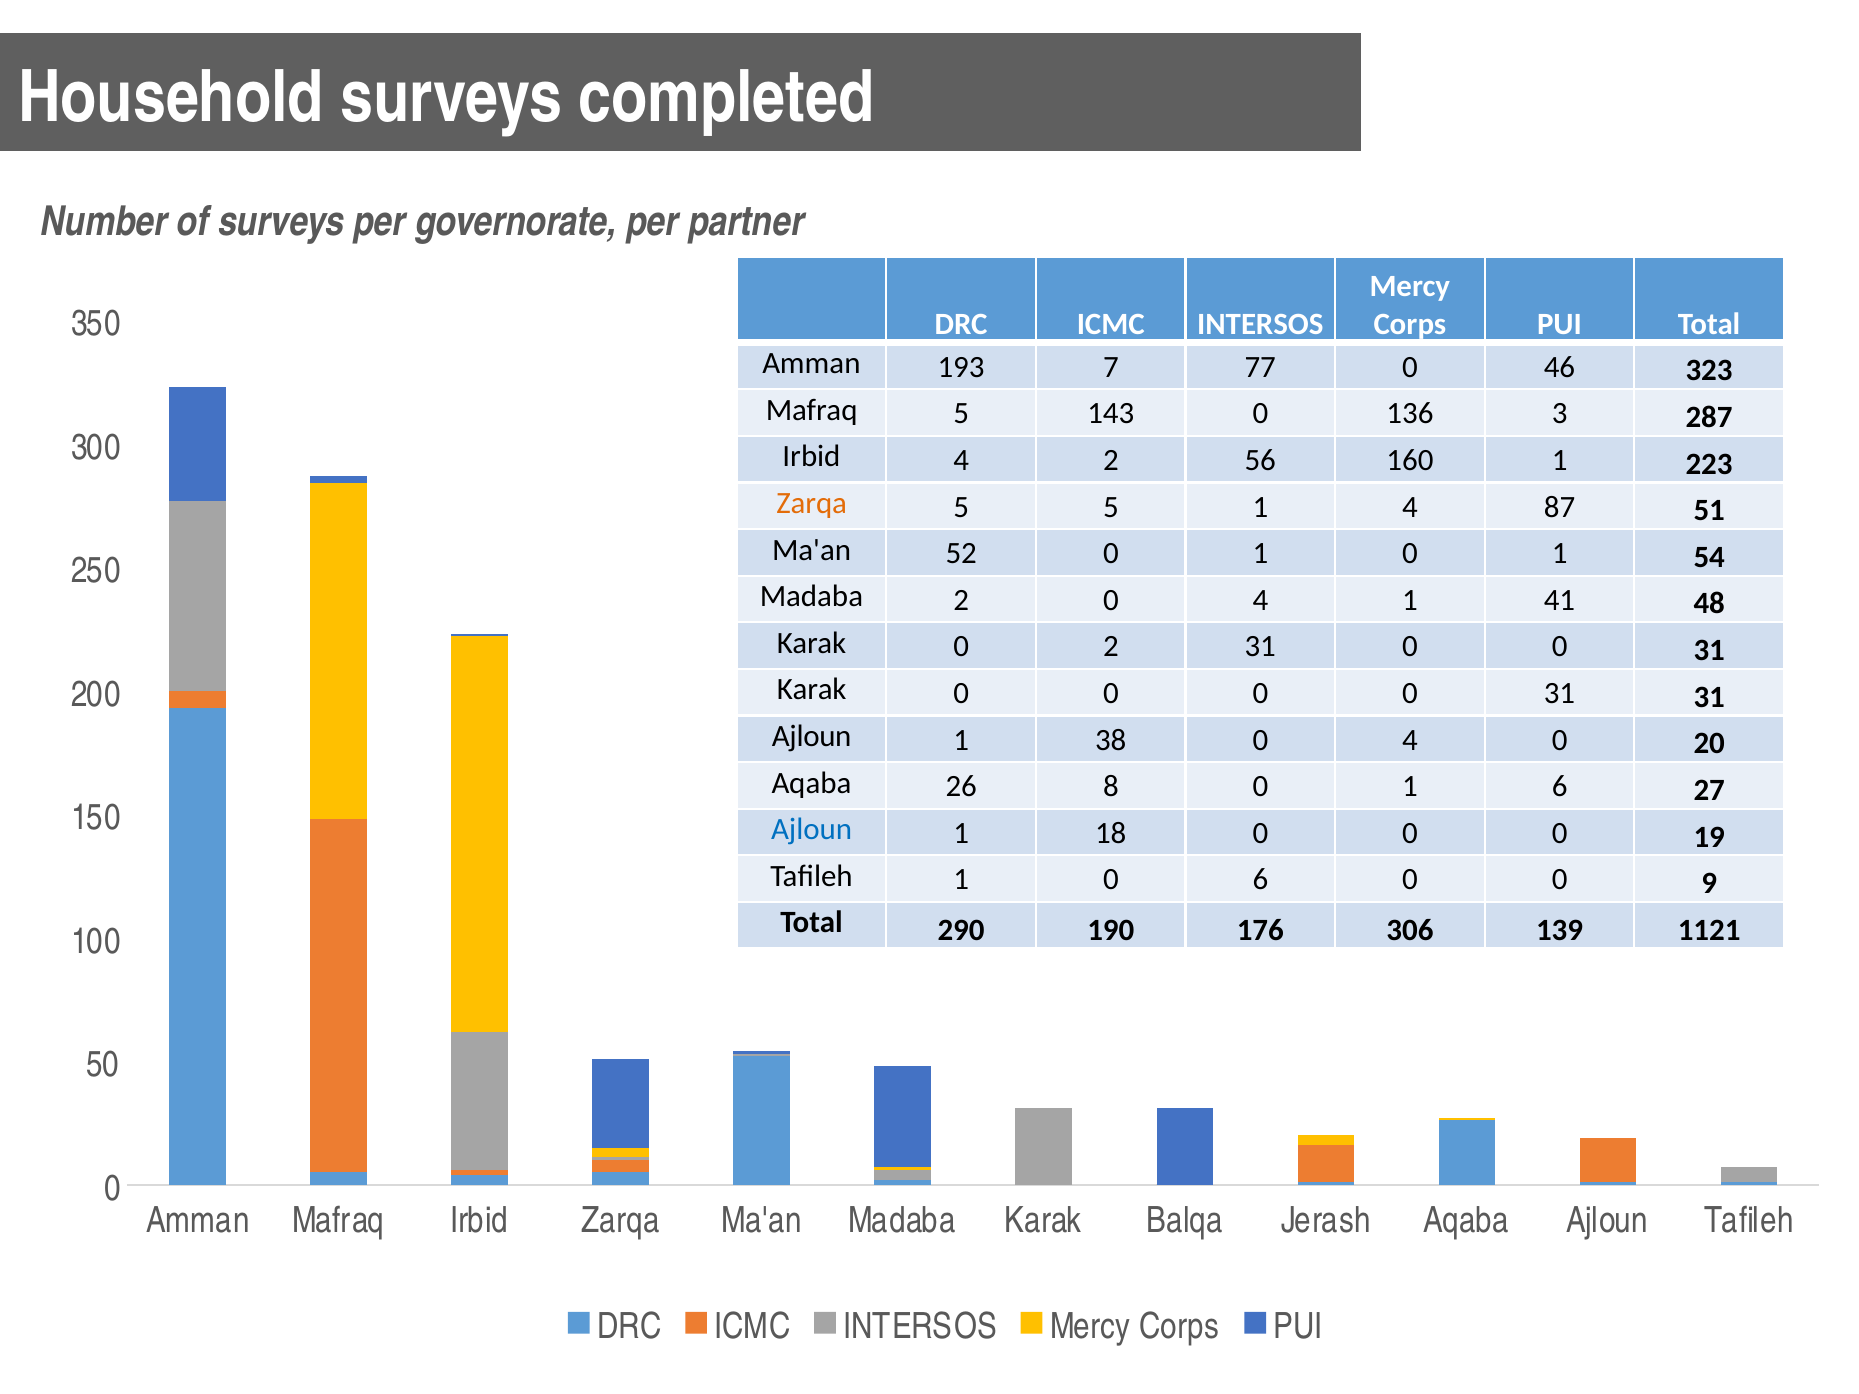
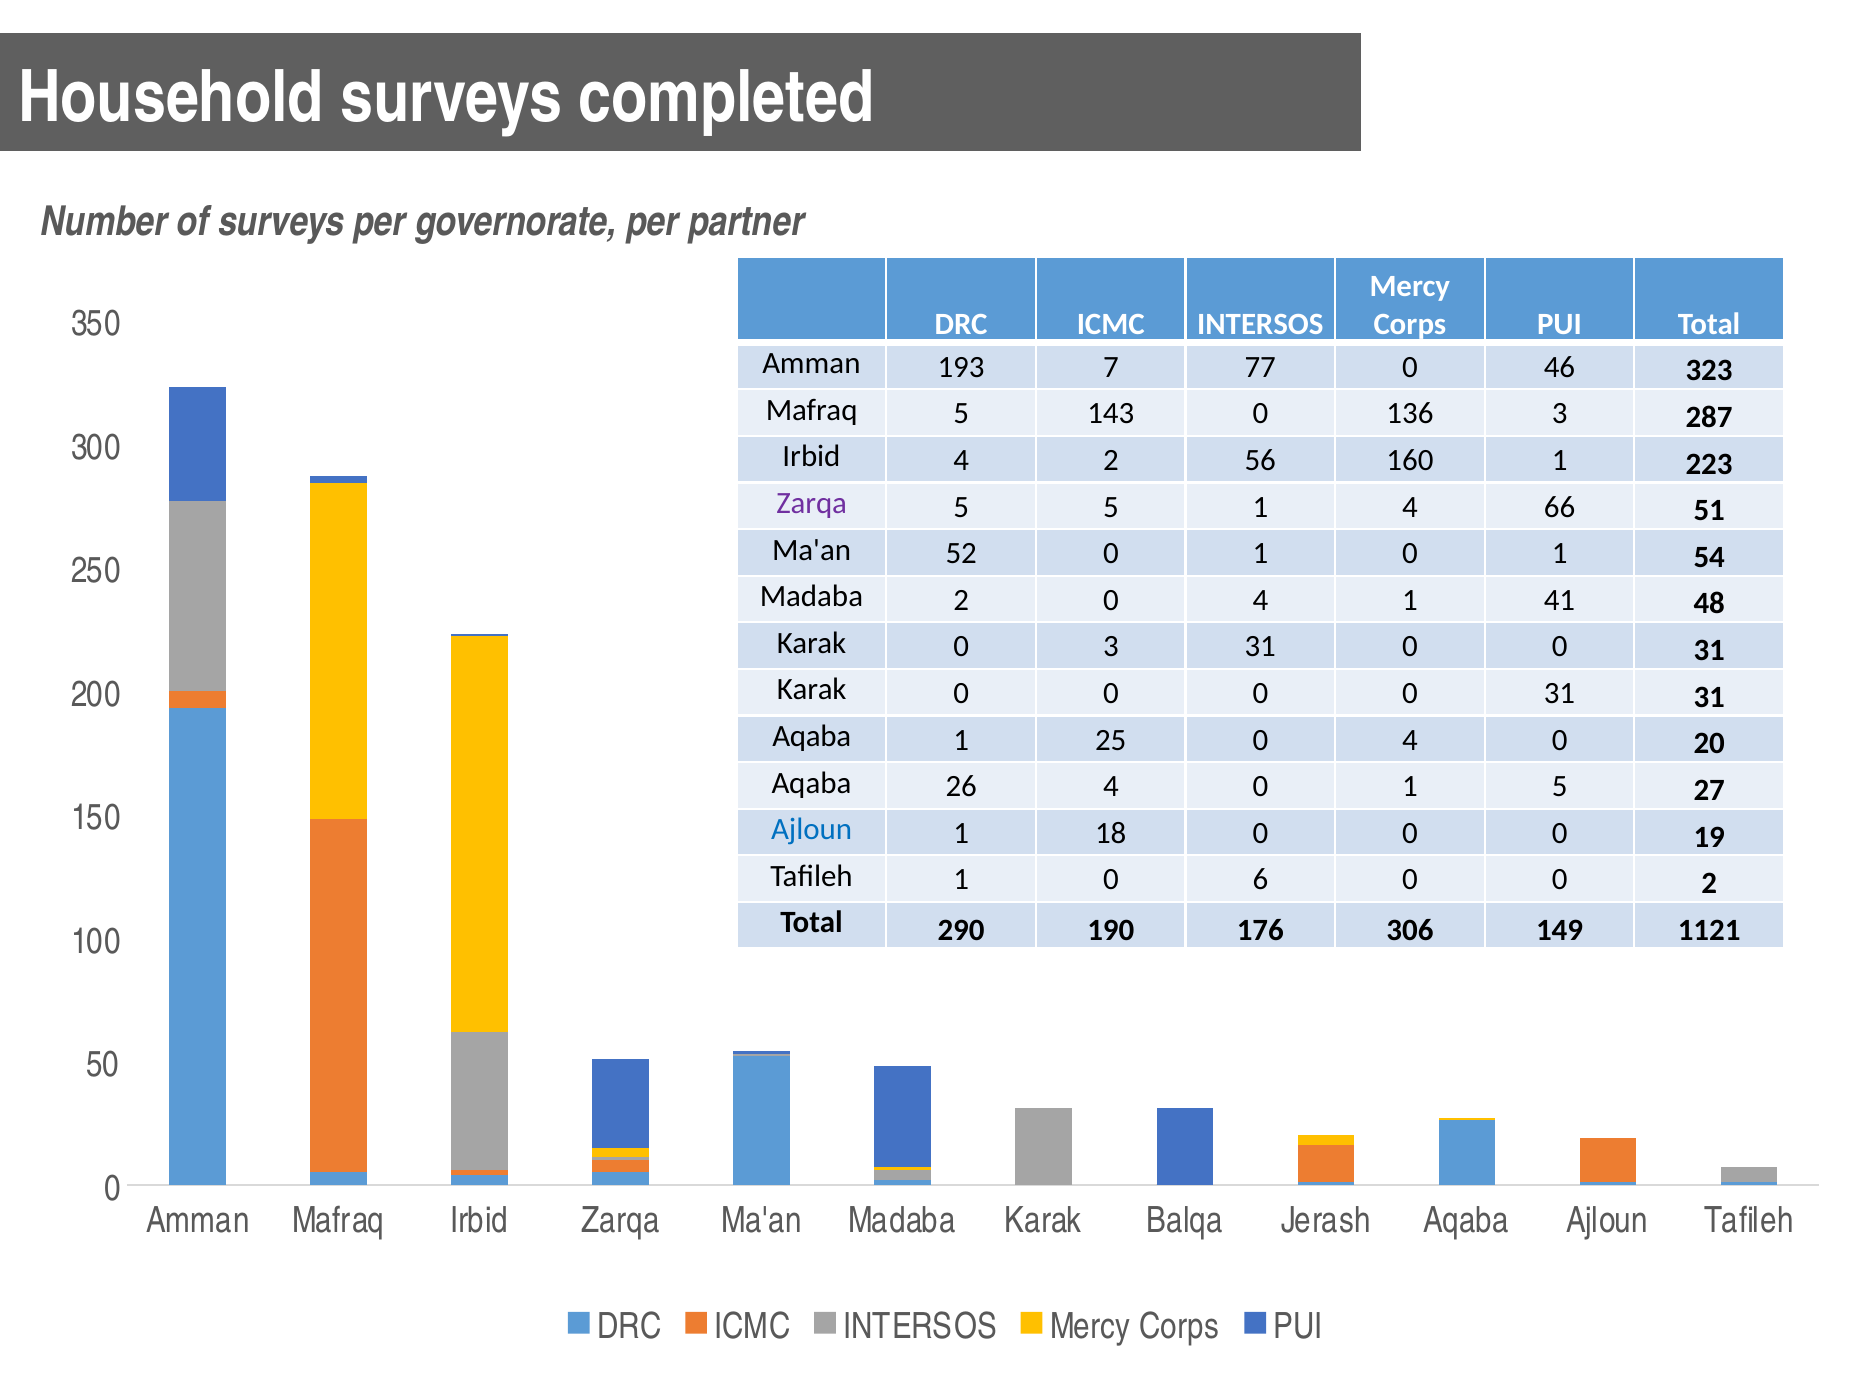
Zarqa colour: orange -> purple (812, 503)
87: 87 -> 66 (1560, 507)
0 2: 2 -> 3 (1111, 647)
Ajloun: Ajloun -> Aqaba (812, 736)
38: 38 -> 25 (1111, 740)
26 8: 8 -> 4 (1111, 787)
1 6: 6 -> 5 (1560, 787)
0 9: 9 -> 2 (1709, 884)
139: 139 -> 149 (1560, 930)
